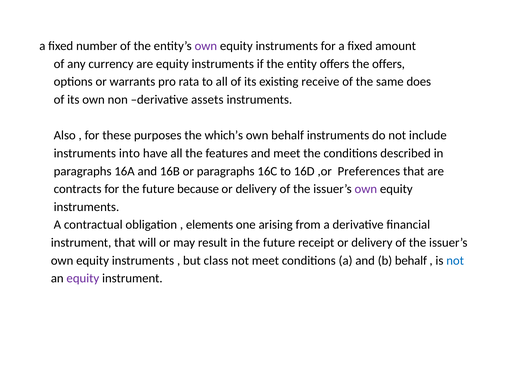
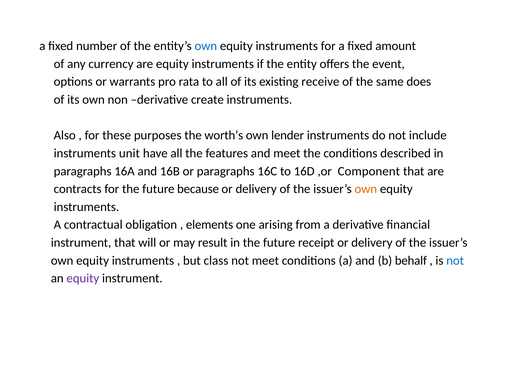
own colour: purple -> blue (206, 46)
the offers: offers -> event (388, 64)
assets: assets -> create (207, 100)
which’s: which’s -> worth’s (224, 135)
own behalf: behalf -> lender (288, 135)
into: into -> unit (129, 153)
Preferences: Preferences -> Component (369, 171)
own colour: purple -> orange (366, 189)
